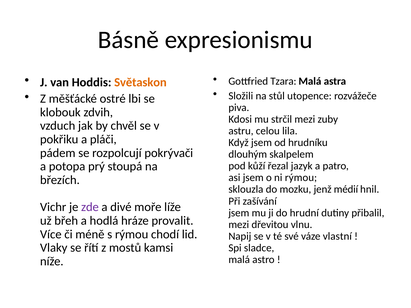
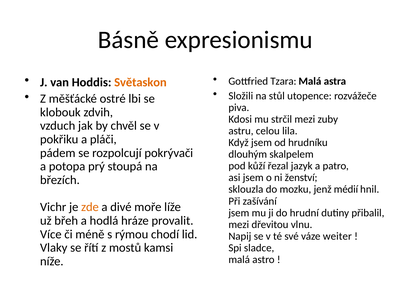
ni rýmou: rýmou -> ženství (301, 178)
zde colour: purple -> orange (90, 207)
vlastní: vlastní -> weiter (337, 236)
